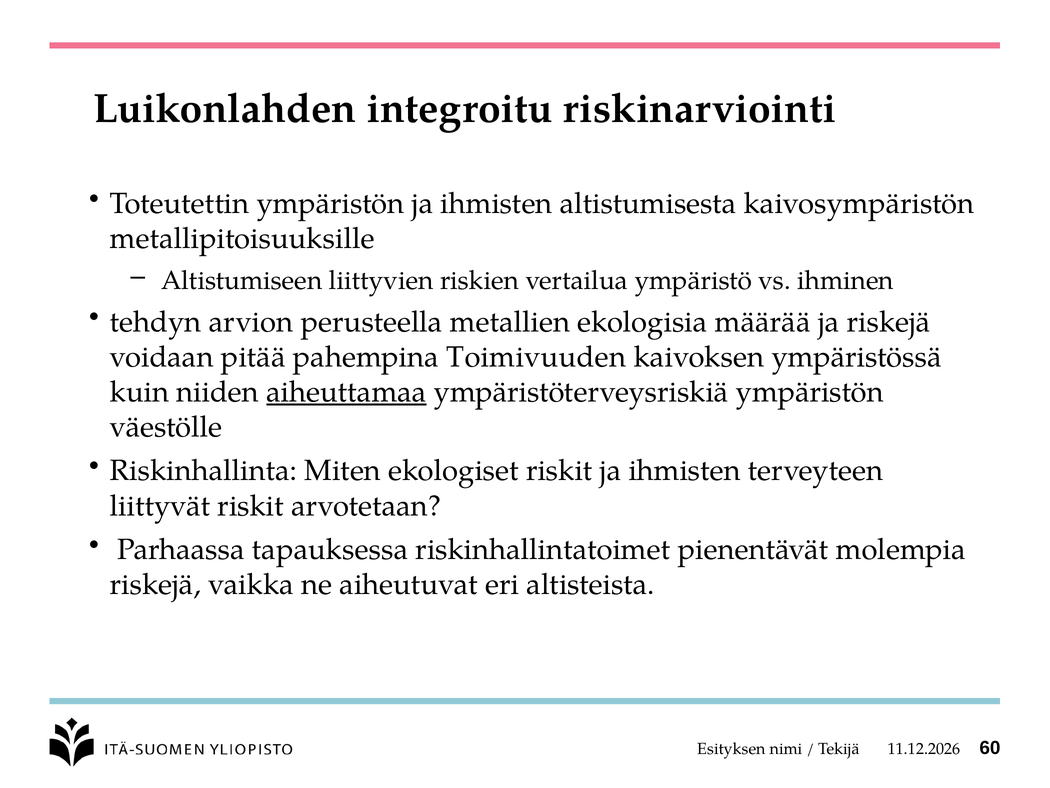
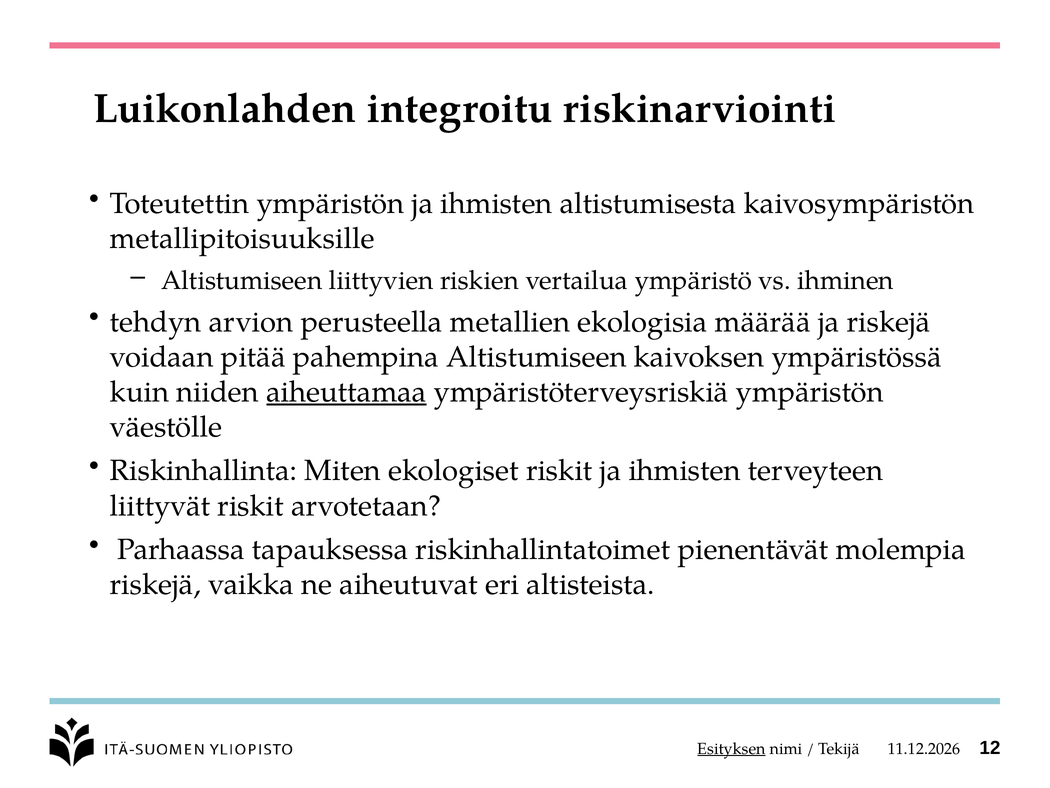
pahempina Toimivuuden: Toimivuuden -> Altistumiseen (536, 357)
Esityksen underline: none -> present (732, 748)
60: 60 -> 12 (990, 748)
